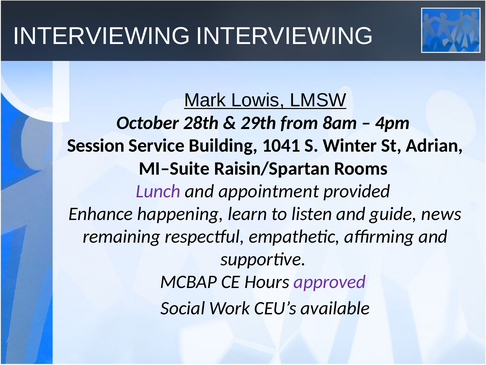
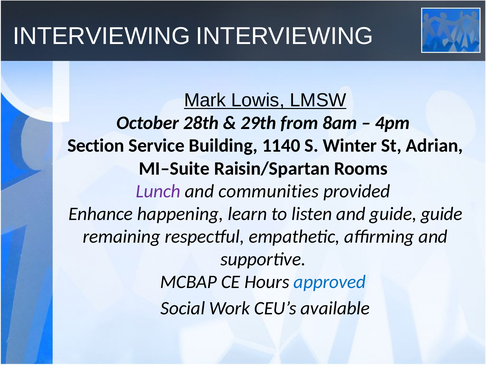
Session: Session -> Section (96, 146)
1041: 1041 -> 1140 (281, 146)
appointment: appointment -> communities (269, 191)
guide news: news -> guide (442, 214)
approved colour: purple -> blue (330, 282)
